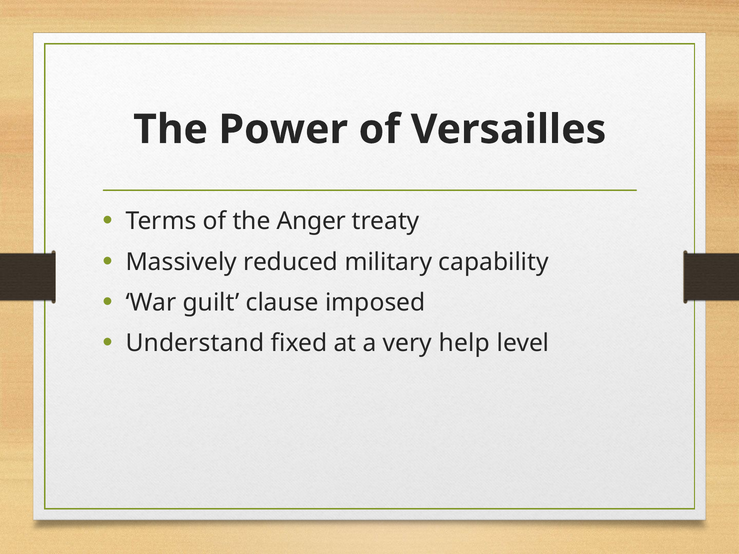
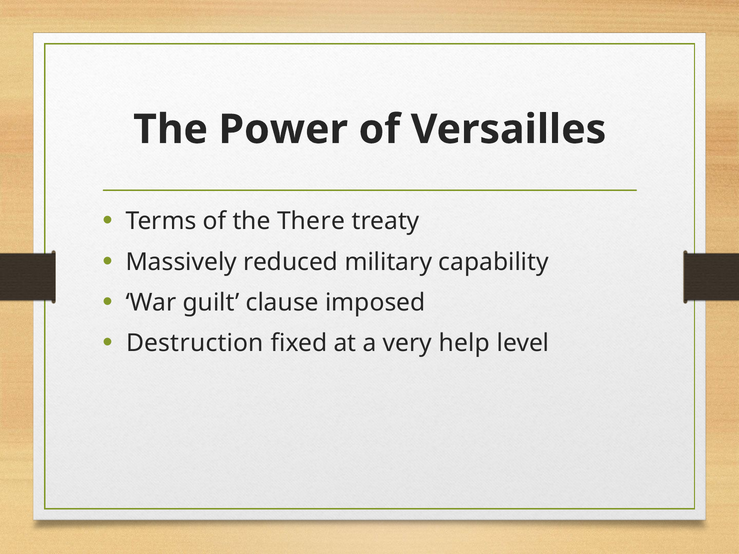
Anger: Anger -> There (311, 221)
Understand: Understand -> Destruction (195, 343)
